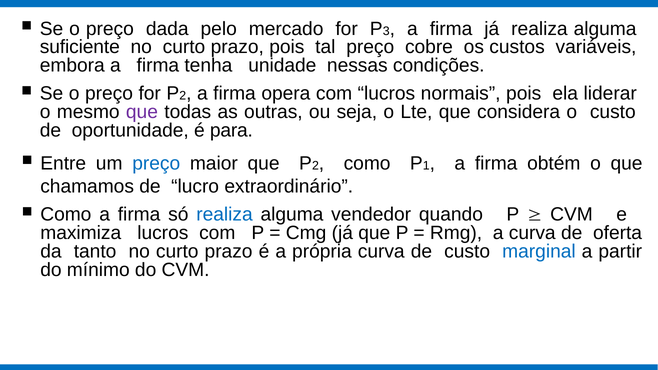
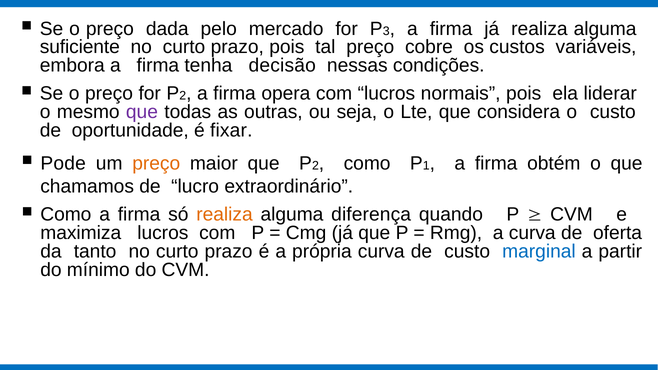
unidade: unidade -> decisão (282, 66)
para: para -> fixar (231, 131)
Entre: Entre -> Pode (63, 163)
preço colour: blue -> orange (156, 163)
realiza colour: blue -> orange (225, 215)
vendedor: vendedor -> diferença (371, 215)
